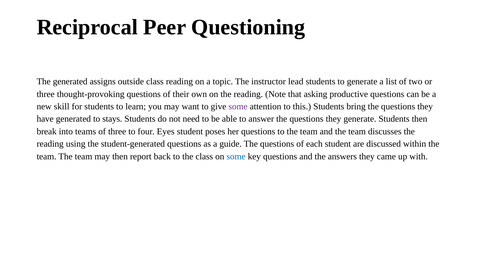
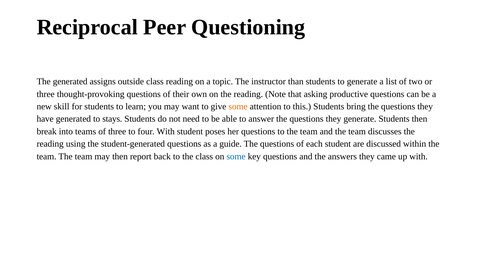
lead: lead -> than (296, 81)
some colour: purple -> orange (238, 106)
four Eyes: Eyes -> With (166, 131)
